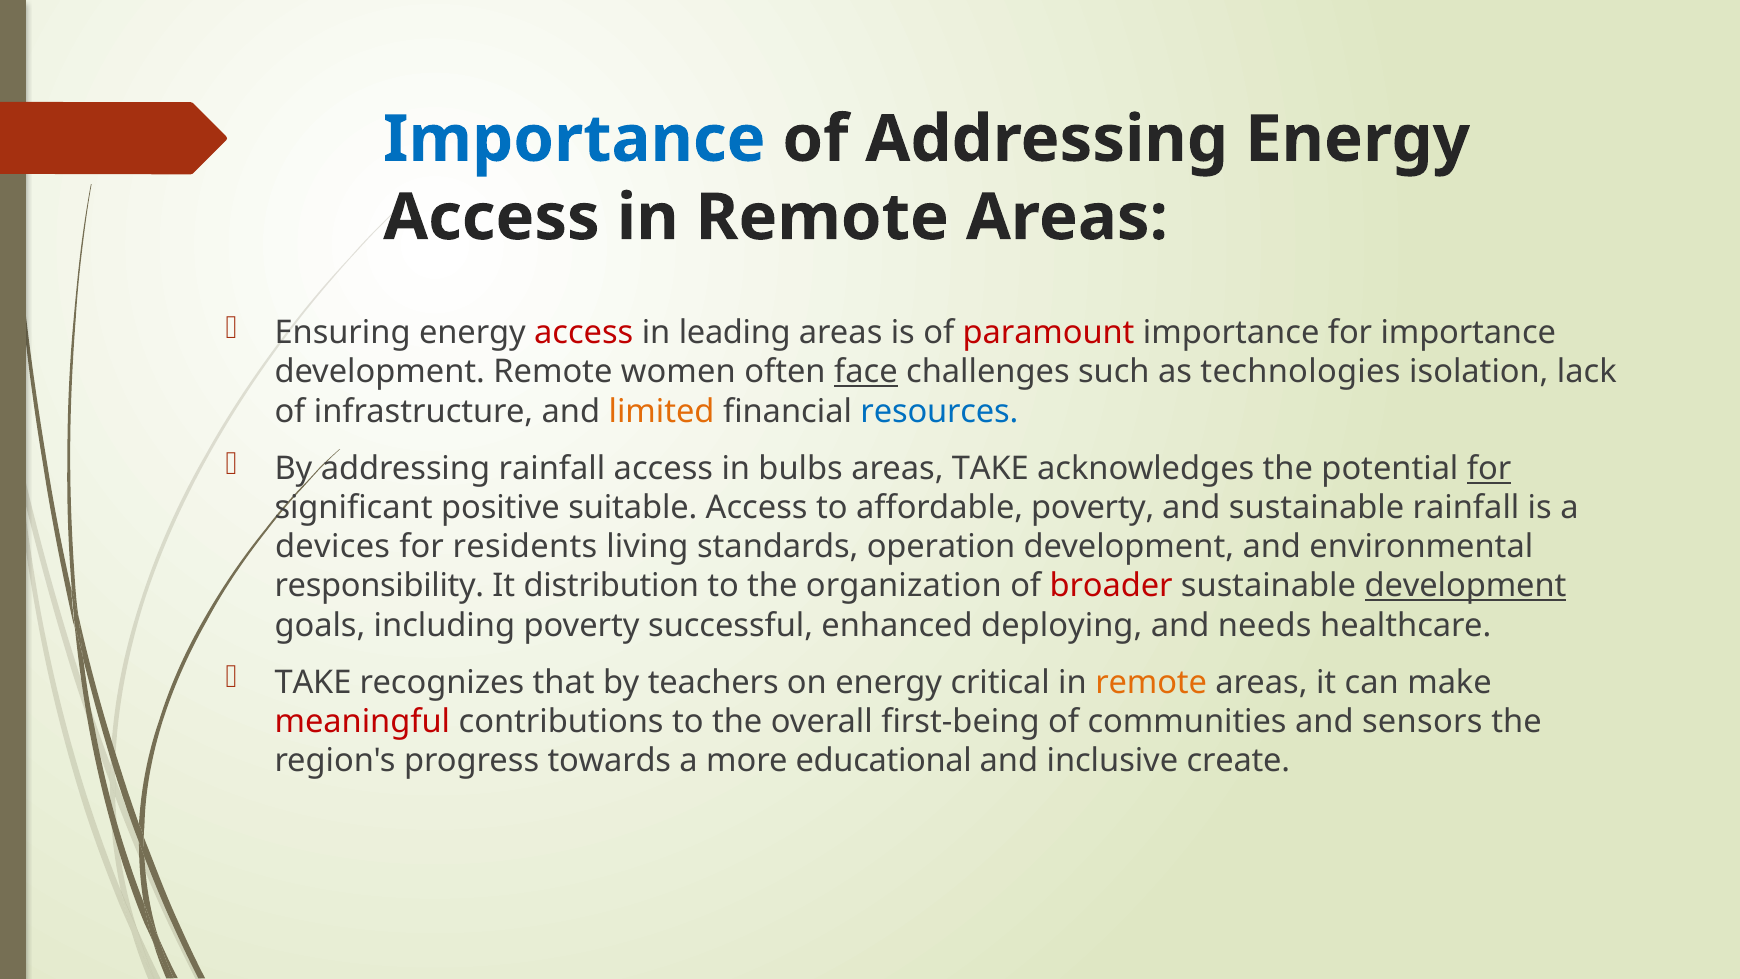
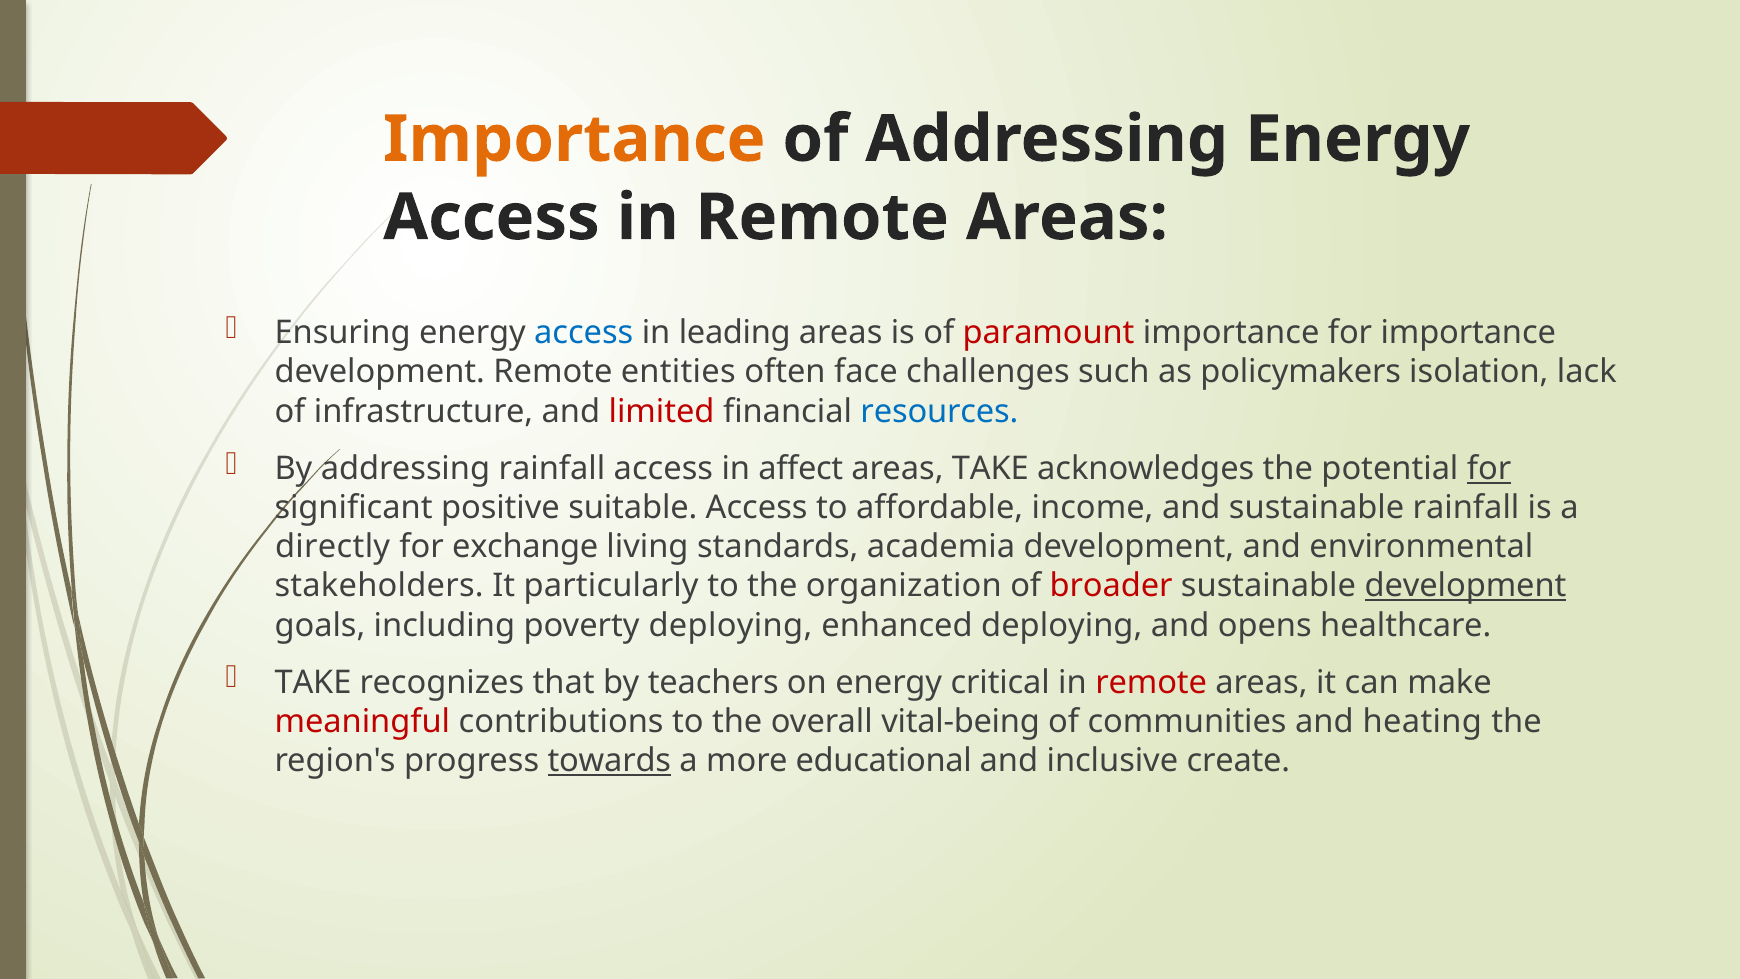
Importance colour: blue -> orange (574, 139)
access colour: red -> blue (584, 333)
women: women -> entities (678, 372)
face underline: present -> none (866, 372)
technologies: technologies -> policymakers (1301, 372)
limited colour: orange -> red (662, 411)
bulbs: bulbs -> affect (801, 468)
affordable poverty: poverty -> income (1093, 508)
devices: devices -> directly (333, 547)
residents: residents -> exchange (525, 547)
operation: operation -> academia (941, 547)
responsibility: responsibility -> stakeholders (379, 586)
distribution: distribution -> particularly (611, 586)
poverty successful: successful -> deploying (730, 625)
needs: needs -> opens (1265, 625)
remote colour: orange -> red (1151, 682)
first-being: first-being -> vital-being (961, 722)
sensors: sensors -> heating (1422, 722)
towards underline: none -> present (609, 761)
